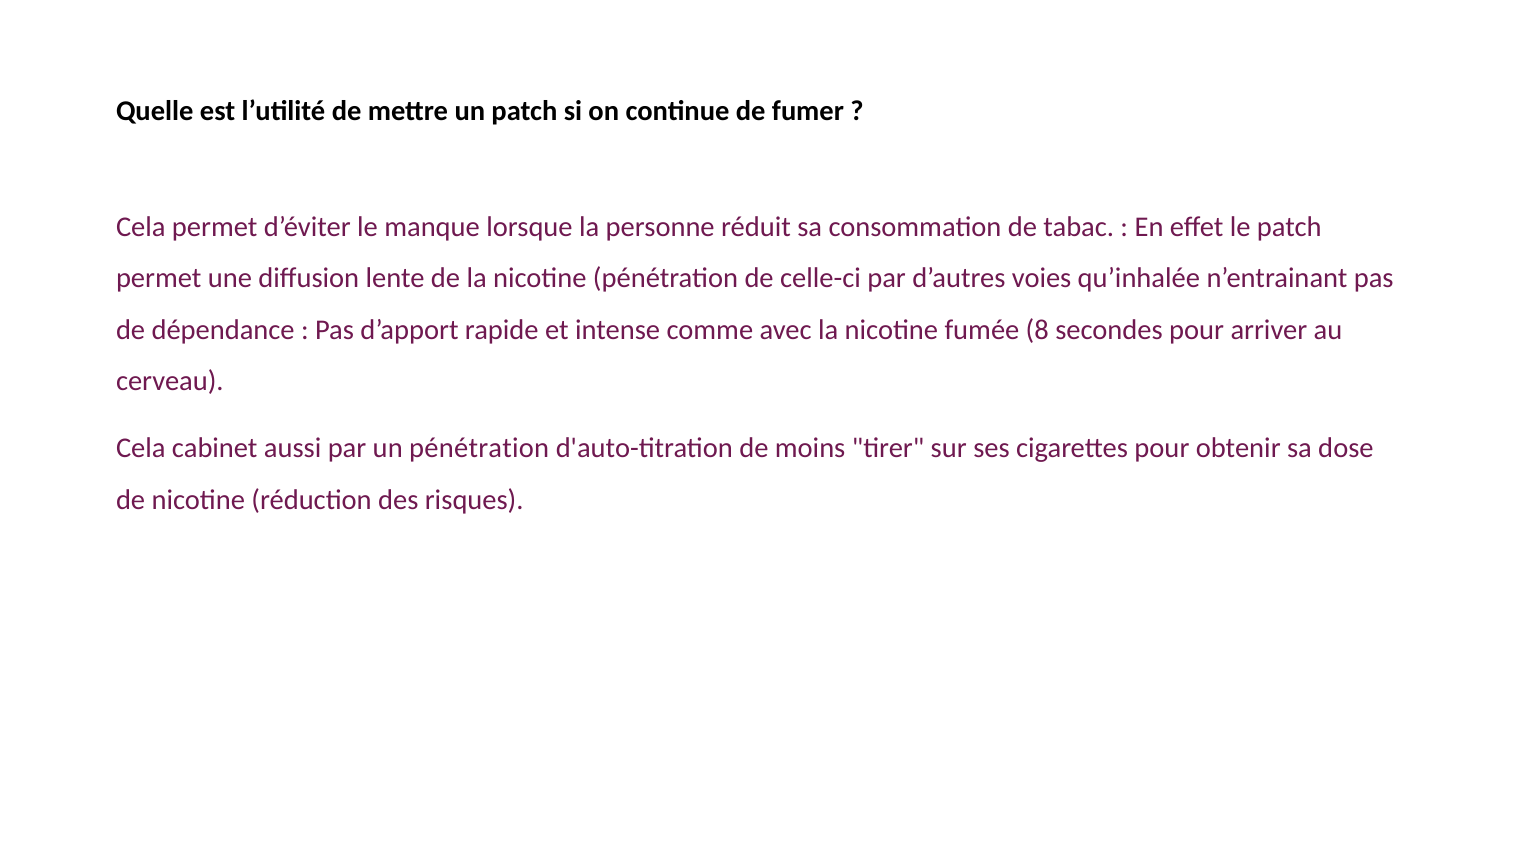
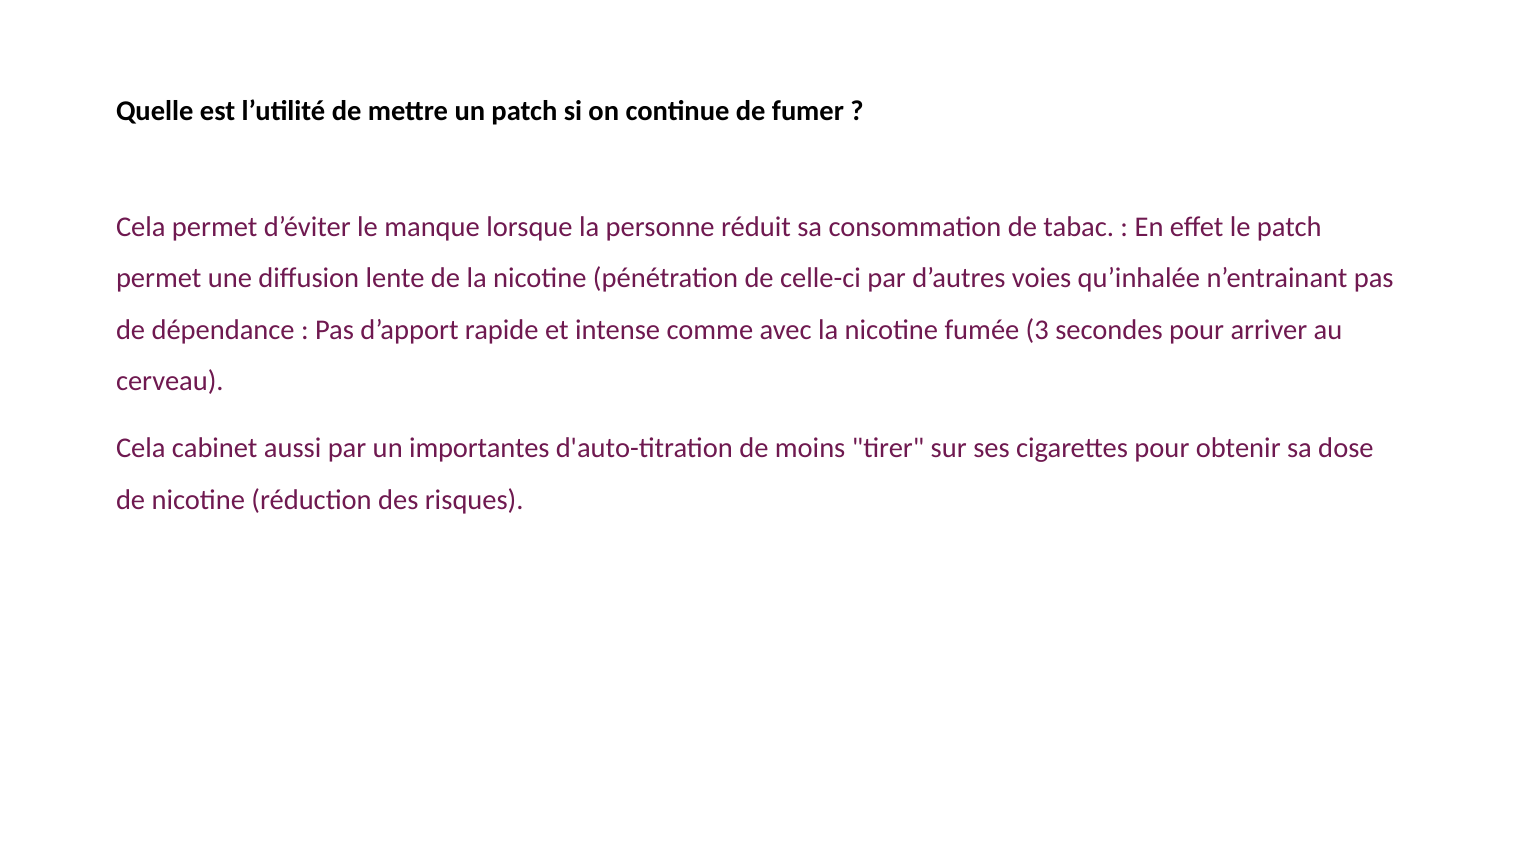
8: 8 -> 3 (1037, 330)
un pénétration: pénétration -> importantes (479, 448)
